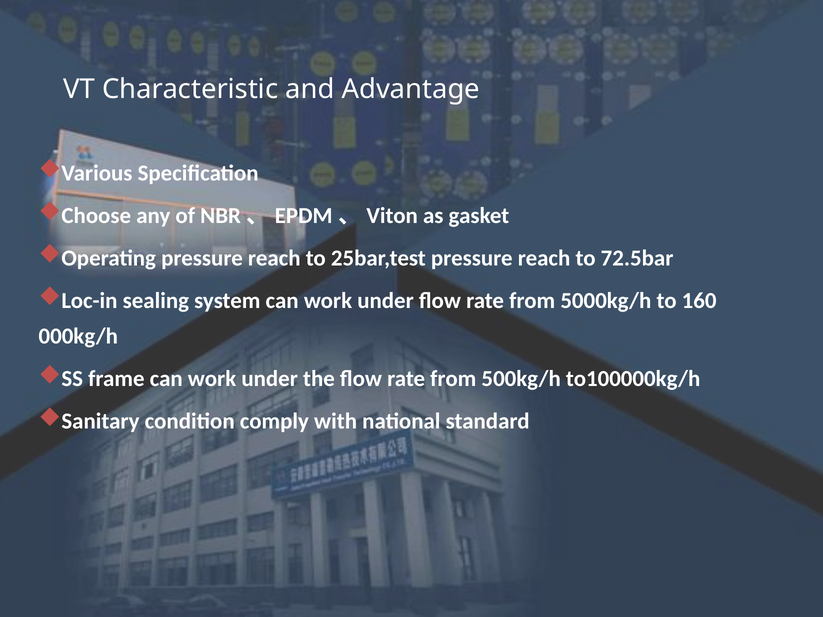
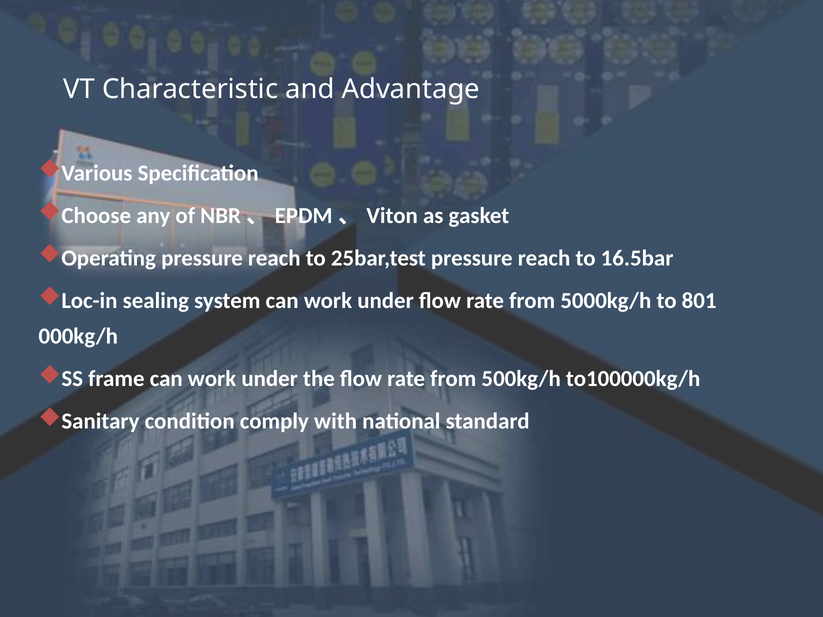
72.5bar: 72.5bar -> 16.5bar (637, 258)
160: 160 -> 801 (699, 301)
